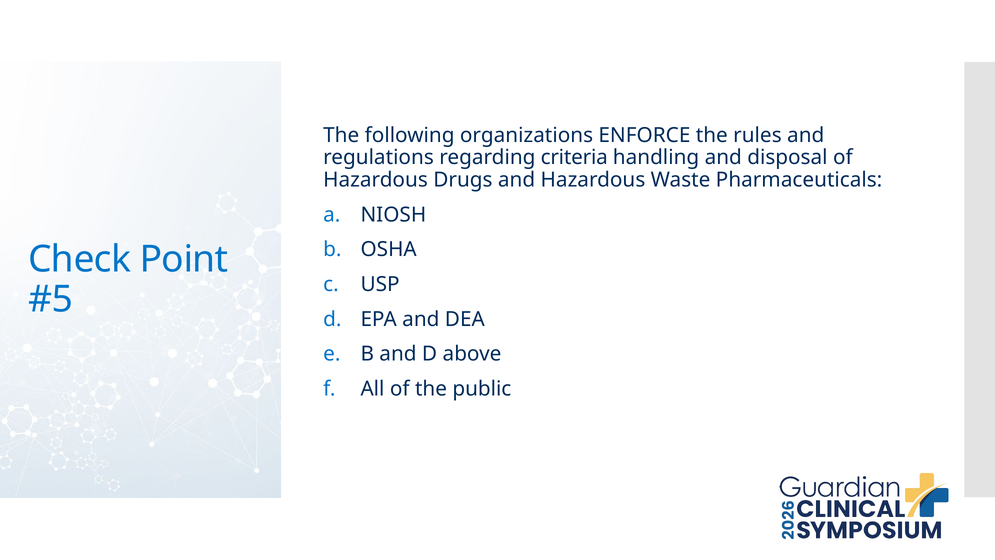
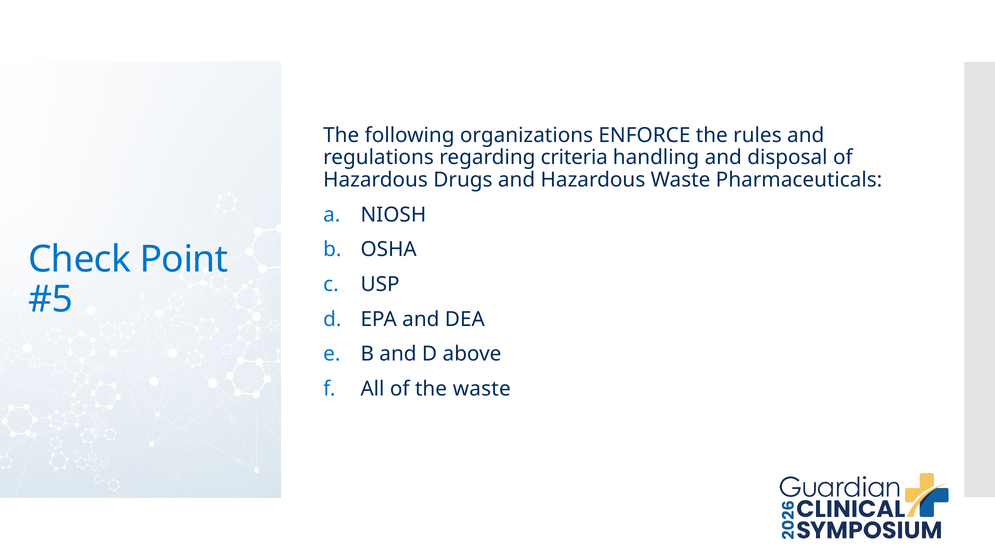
the public: public -> waste (482, 389)
